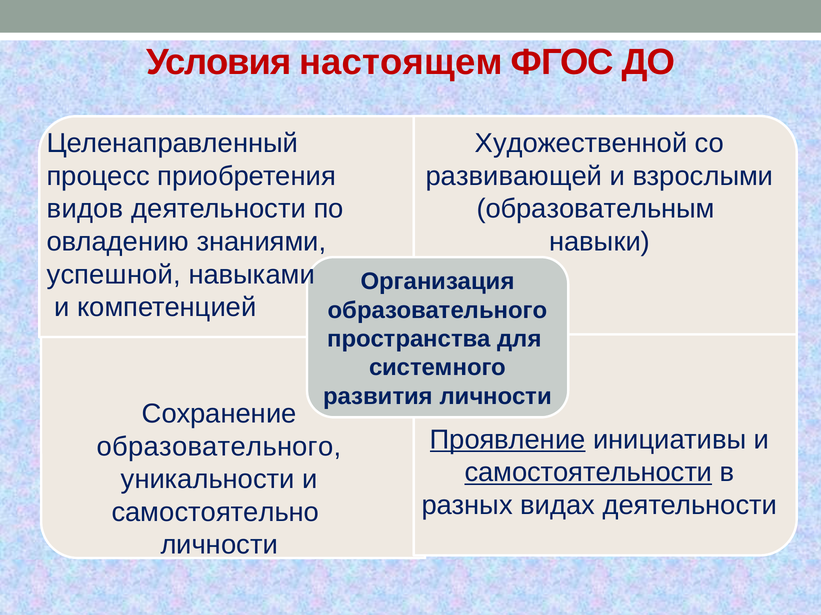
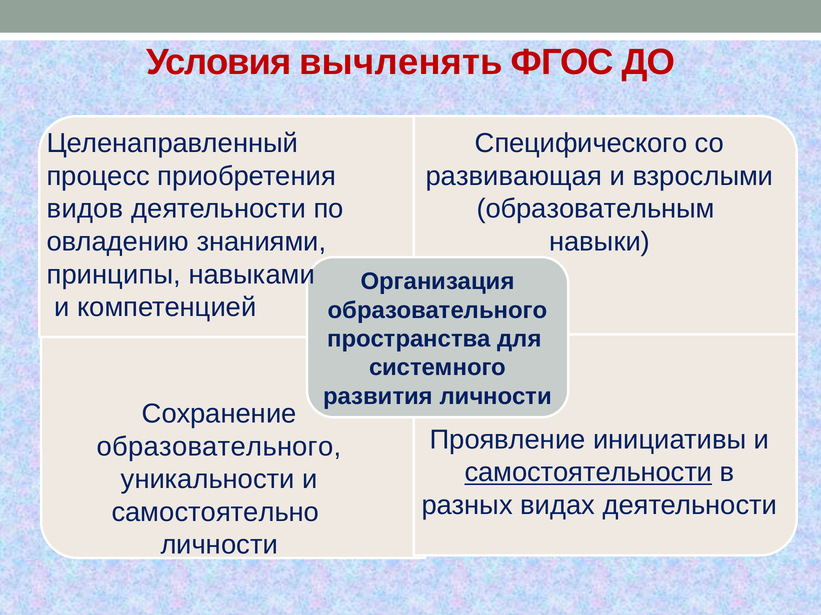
настоящем: настоящем -> вычленять (401, 62)
Художественной: Художественной -> Специфического (581, 143)
развивающей: развивающей -> развивающая (514, 176)
успешной: успешной -> принципы (114, 275)
Проявление underline: present -> none (508, 440)
